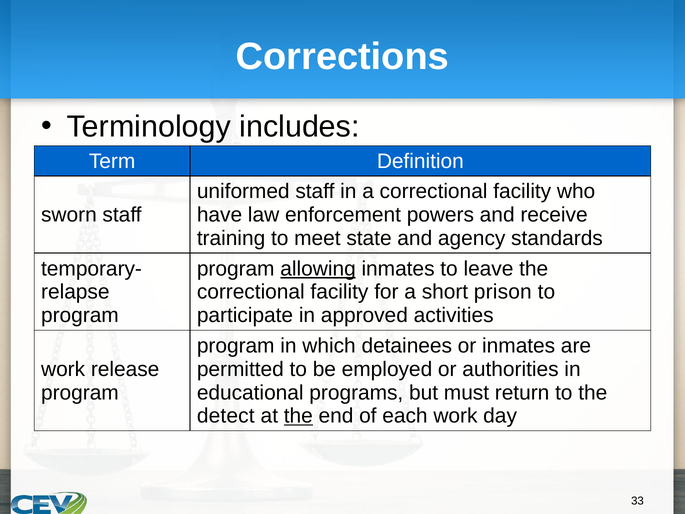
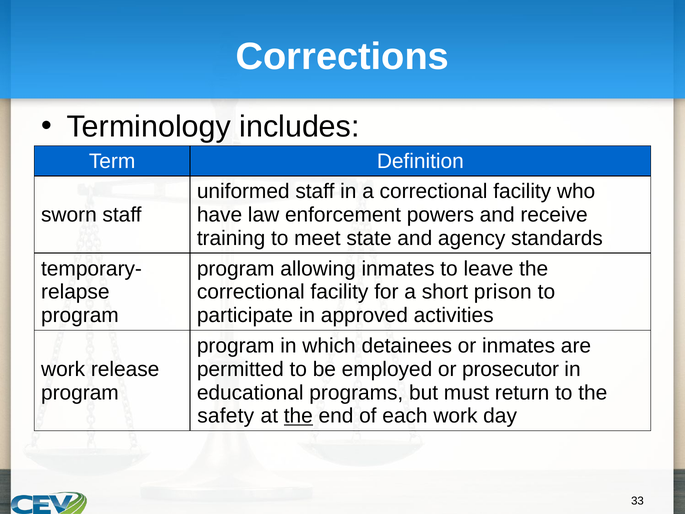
allowing underline: present -> none (318, 268)
authorities: authorities -> prosecutor (511, 369)
detect: detect -> safety (226, 416)
